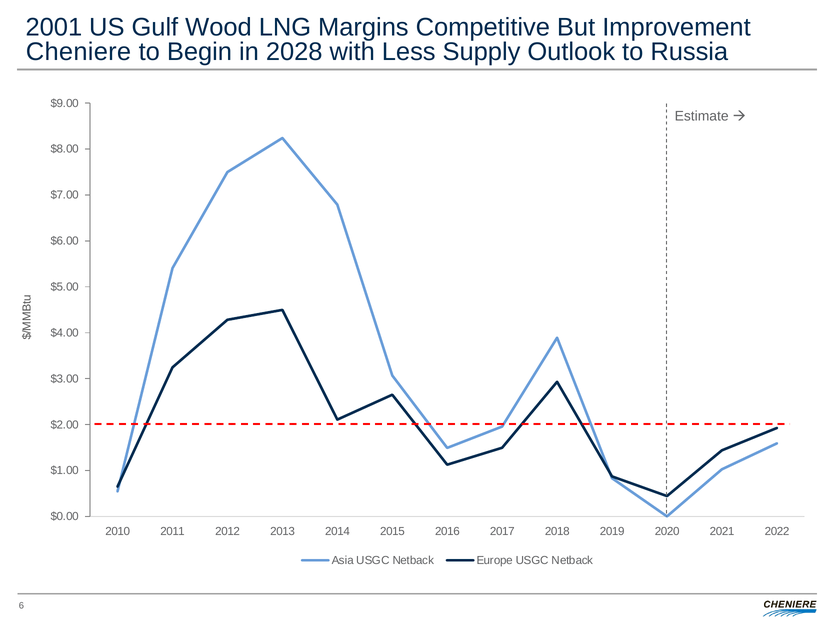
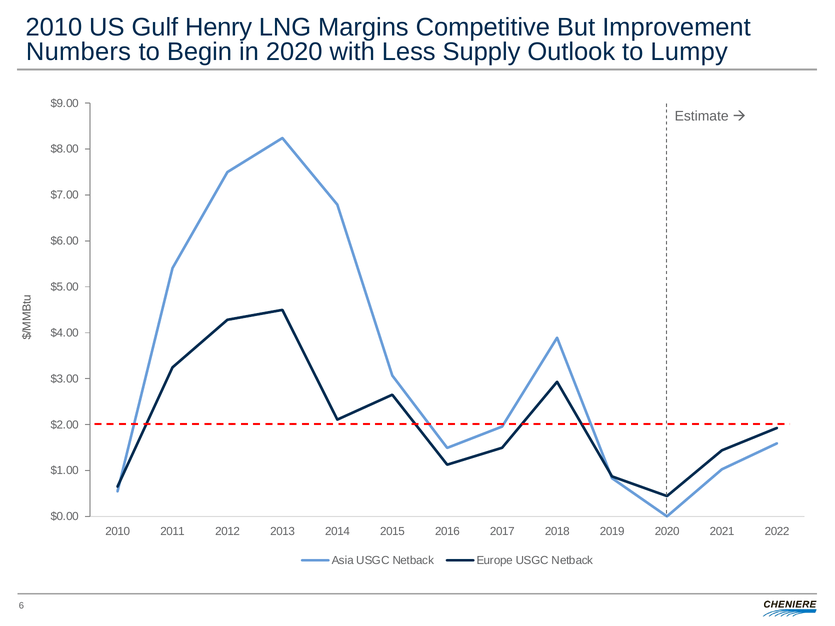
2001: 2001 -> 2010 (54, 28)
Wood: Wood -> Henry (219, 28)
Cheniere: Cheniere -> Numbers (78, 52)
in 2028: 2028 -> 2020 (294, 52)
Russia: Russia -> Lumpy (689, 52)
